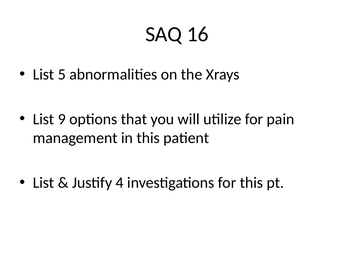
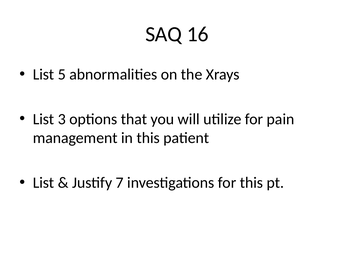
9: 9 -> 3 (62, 119)
4: 4 -> 7 (120, 182)
